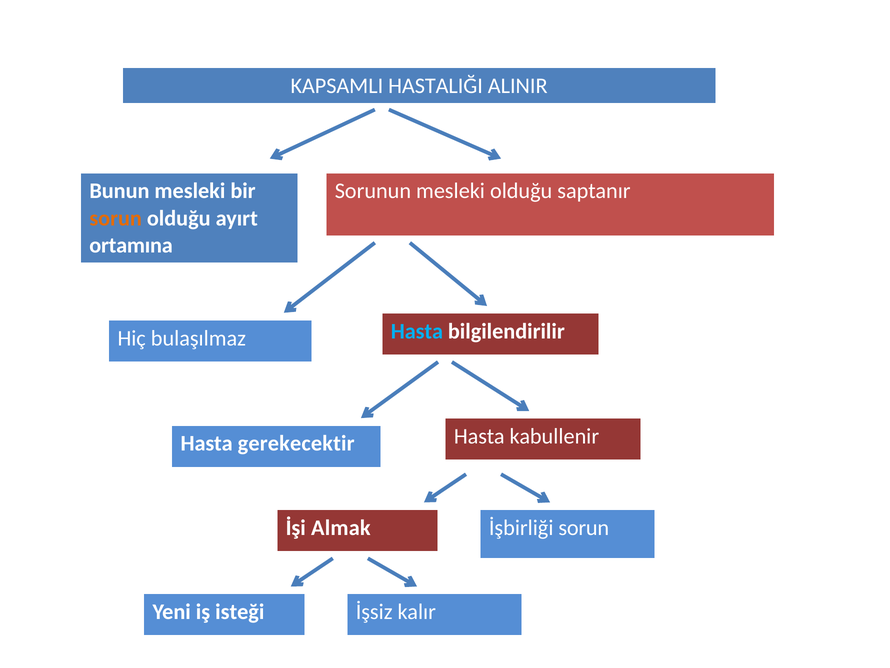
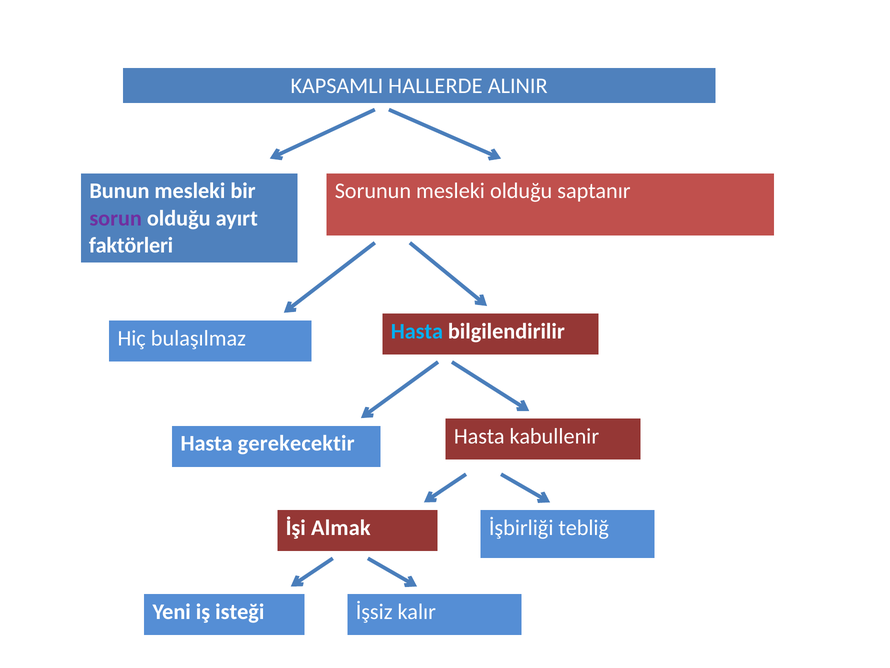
HASTALIĞI: HASTALIĞI -> HALLERDE (435, 86)
sorun colour: orange -> purple (116, 218)
ortamına: ortamına -> faktörleri (131, 245)
İşbirliği sorun: sorun -> tebliğ (584, 527)
